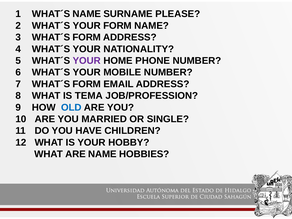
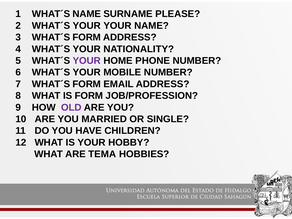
YOUR FORM: FORM -> YOUR (117, 26)
IS TEMA: TEMA -> FORM (89, 96)
OLD colour: blue -> purple (71, 107)
ARE NAME: NAME -> TEMA (102, 154)
